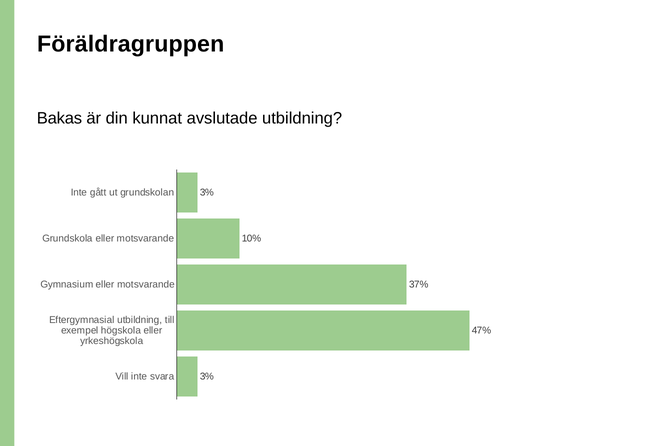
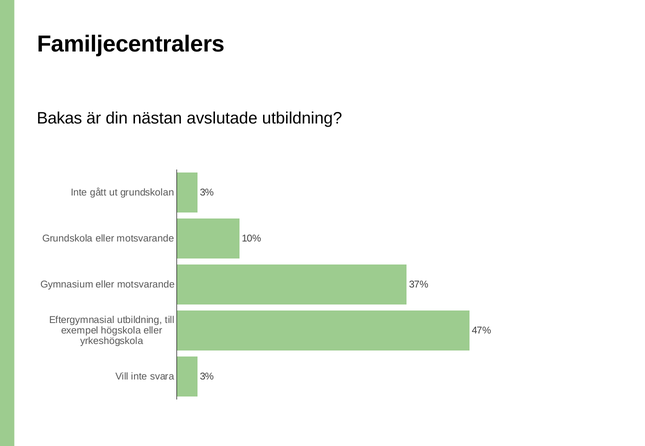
Föräldragruppen: Föräldragruppen -> Familjecentralers (131, 44)
kunnat: kunnat -> nästan (157, 119)
